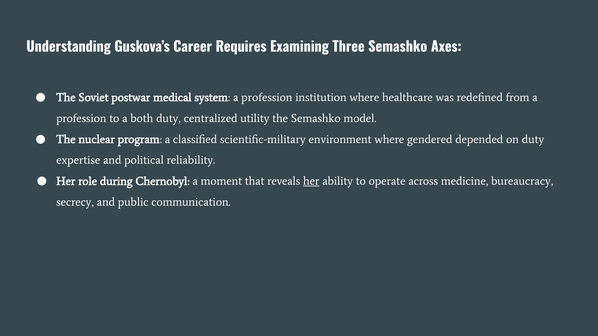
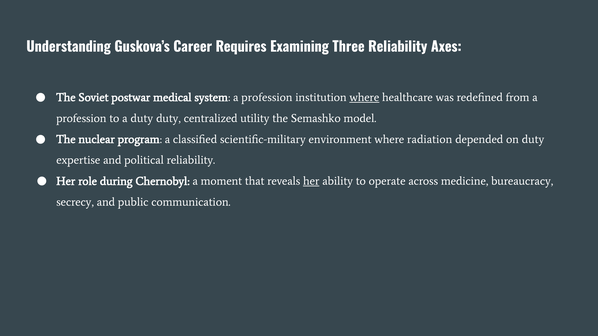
Three Semashko: Semashko -> Reliability (398, 47)
where underline: none -> present (364, 97)
a both: both -> duty (142, 118)
gendered: gendered -> radiation (430, 139)
